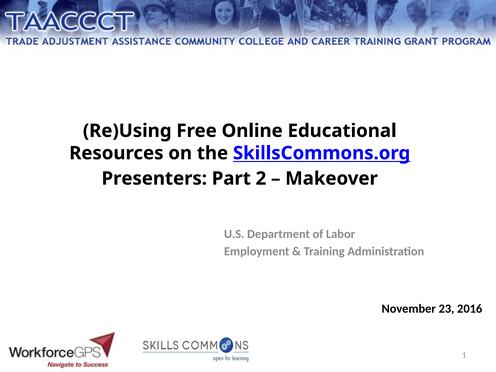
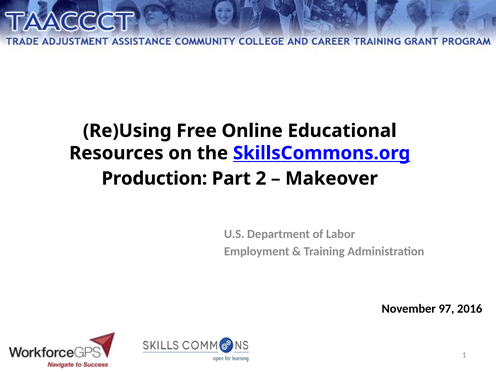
Presenters: Presenters -> Production (154, 179)
23: 23 -> 97 (446, 309)
